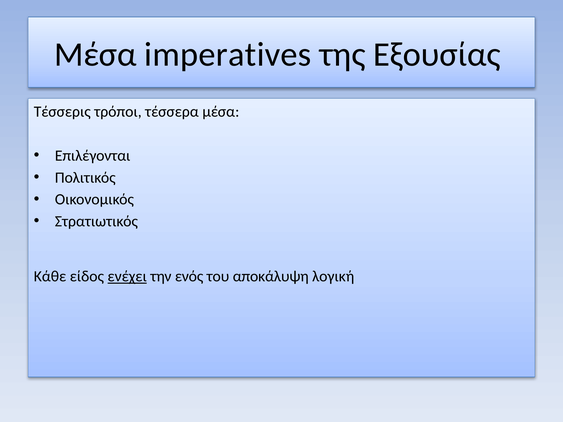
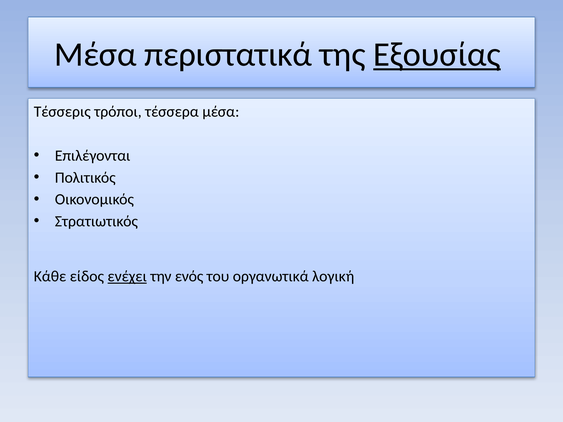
imperatives: imperatives -> περιστατικά (228, 55)
Εξουσίας underline: none -> present (437, 55)
αποκάλυψη: αποκάλυψη -> οργανωτικά (271, 277)
